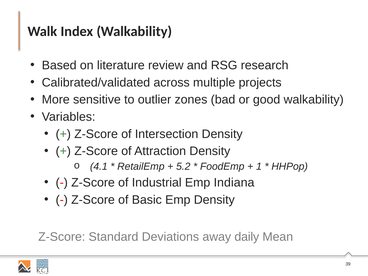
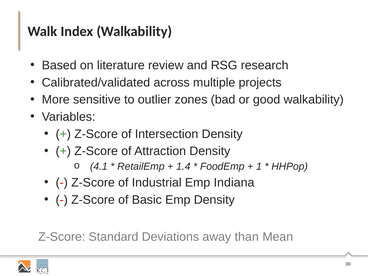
5.2: 5.2 -> 1.4 (183, 167)
daily: daily -> than (247, 237)
